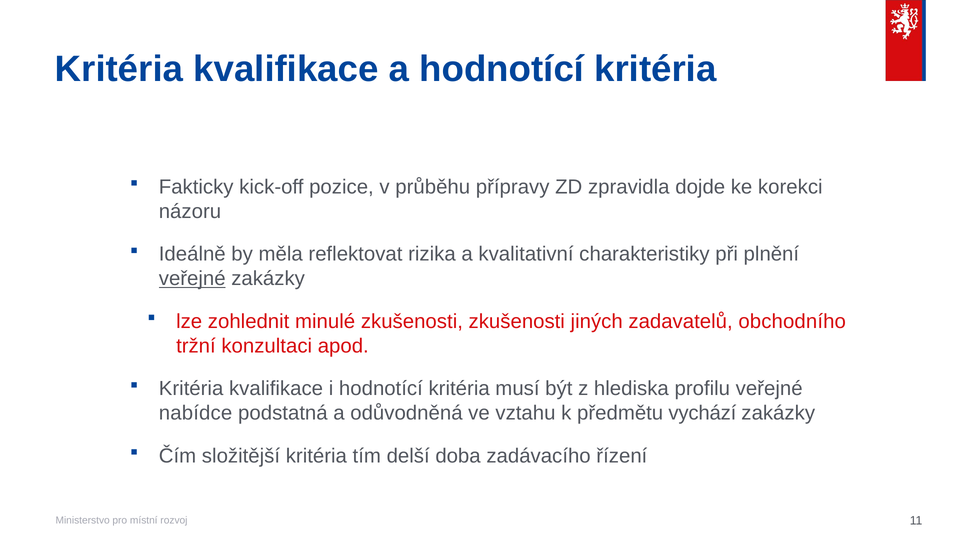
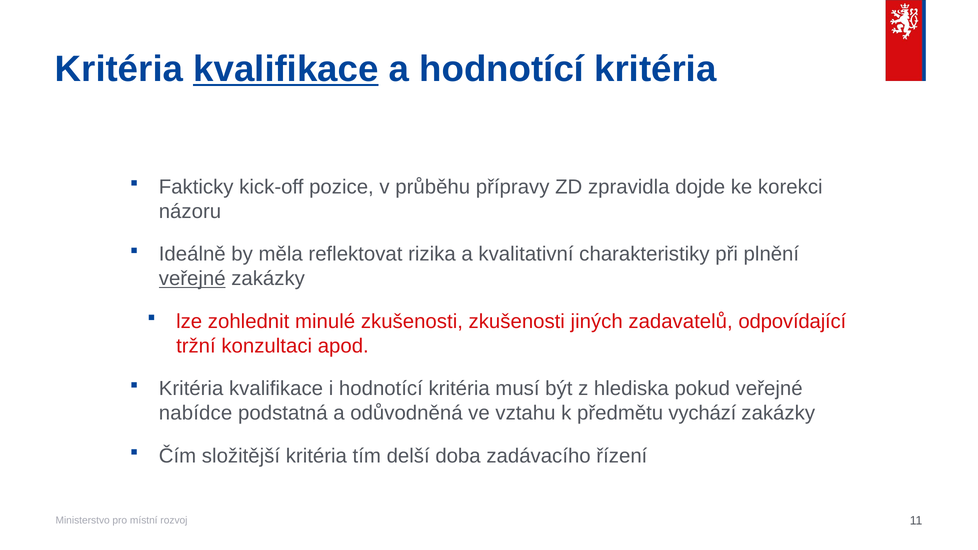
kvalifikace underline: none -> present (286, 69)
obchodního: obchodního -> odpovídající (792, 321)
profilu: profilu -> pokud (702, 389)
